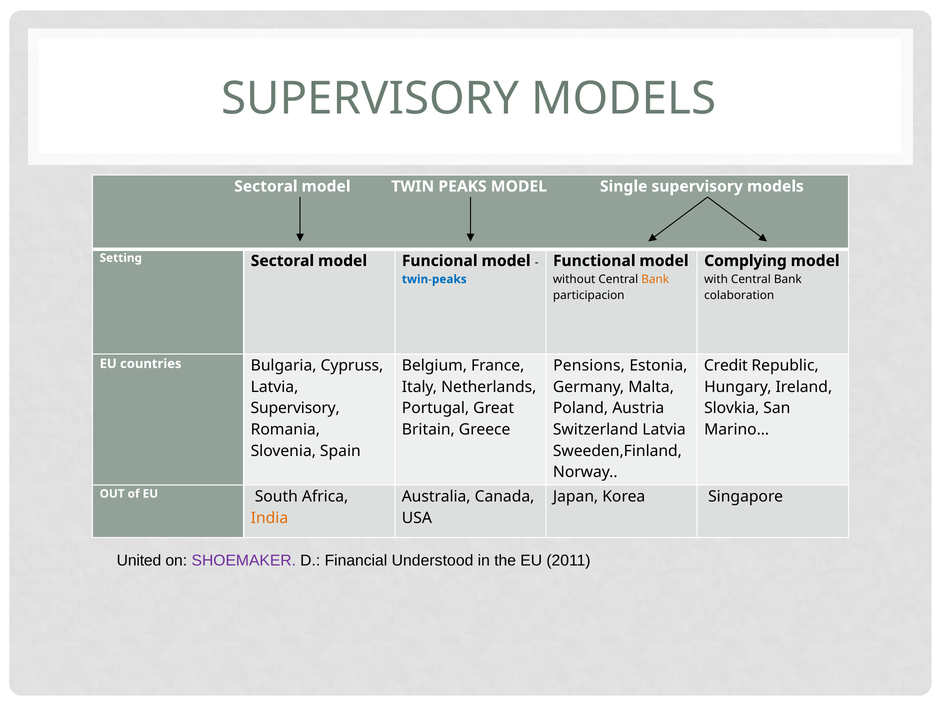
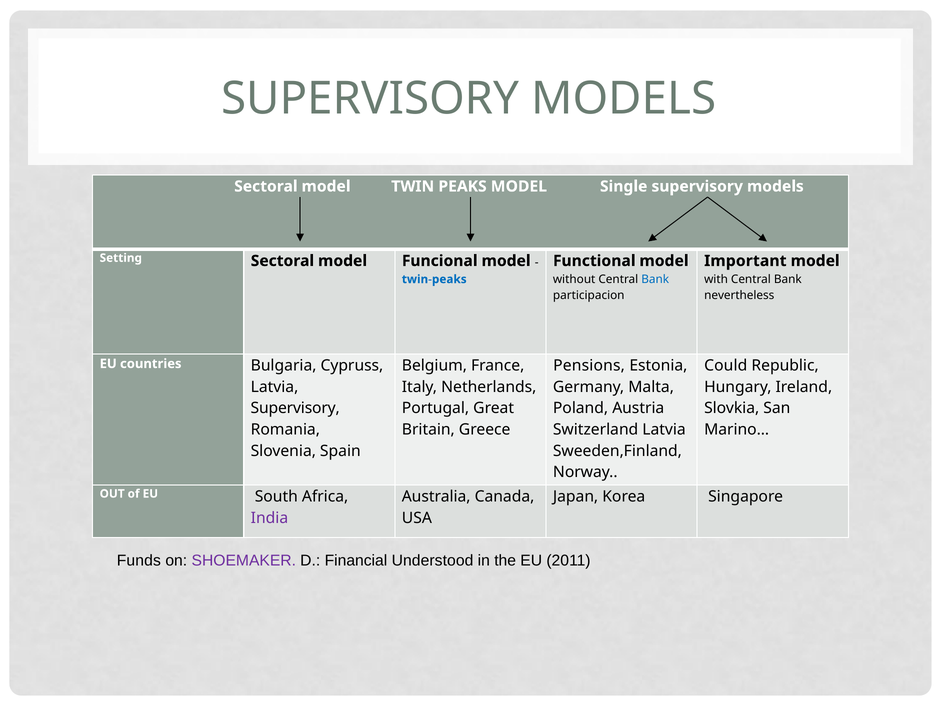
Complying: Complying -> Important (745, 261)
Bank colour: orange -> blue (655, 280)
colaboration: colaboration -> nevertheless (739, 296)
Credit: Credit -> Could (726, 366)
India colour: orange -> purple (269, 519)
United: United -> Funds (139, 561)
